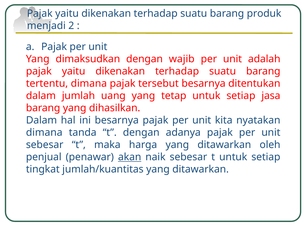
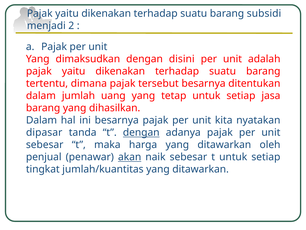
produk: produk -> subsidi (264, 13)
wajib: wajib -> disini (182, 59)
dimana: dimana -> dipasar (44, 132)
dengan underline: none -> present (141, 132)
